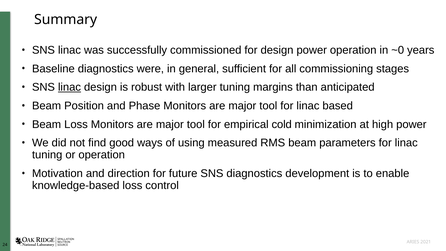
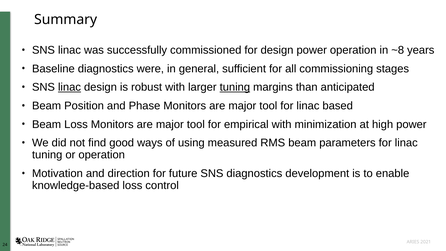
~0: ~0 -> ~8 (398, 50)
tuning underline: none -> present (235, 87)
empirical cold: cold -> with (282, 124)
